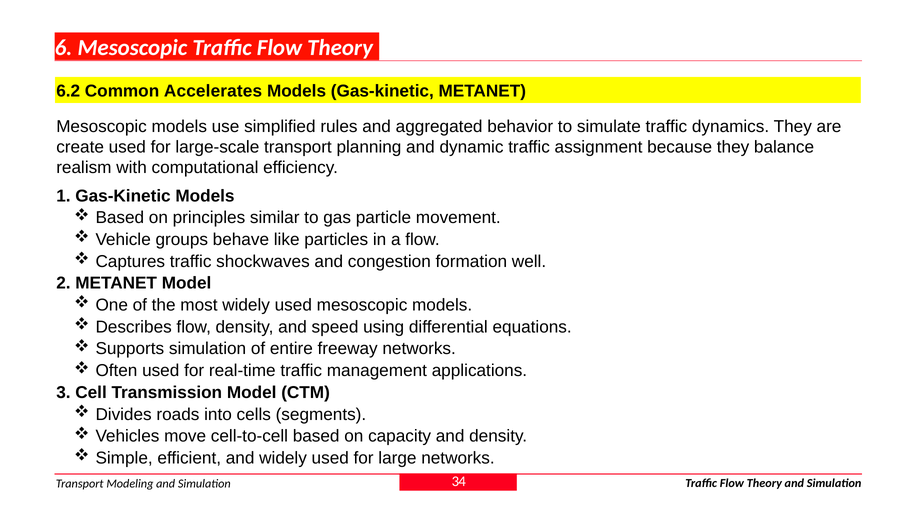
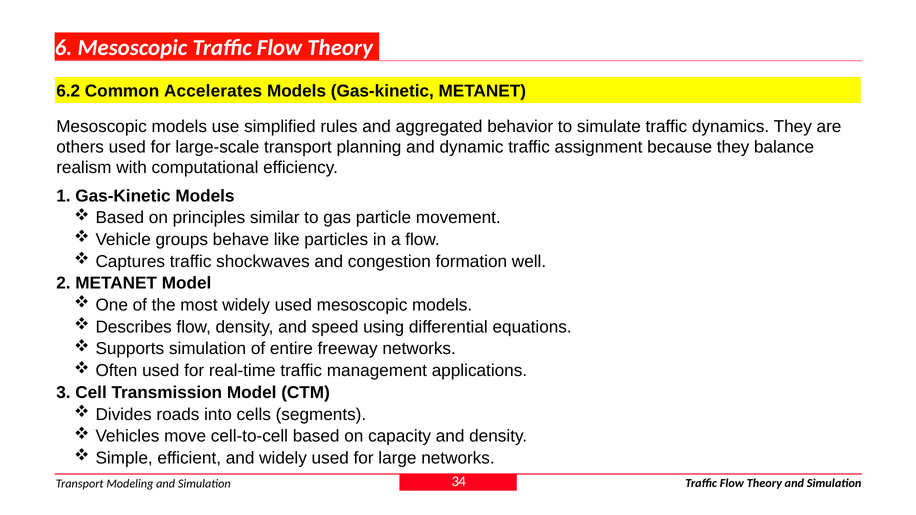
create: create -> others (80, 147)
